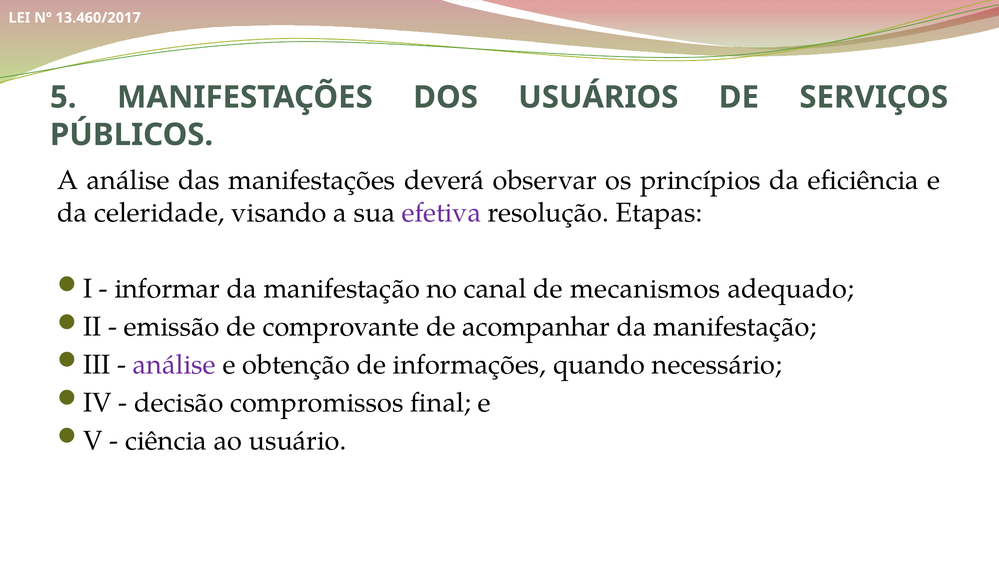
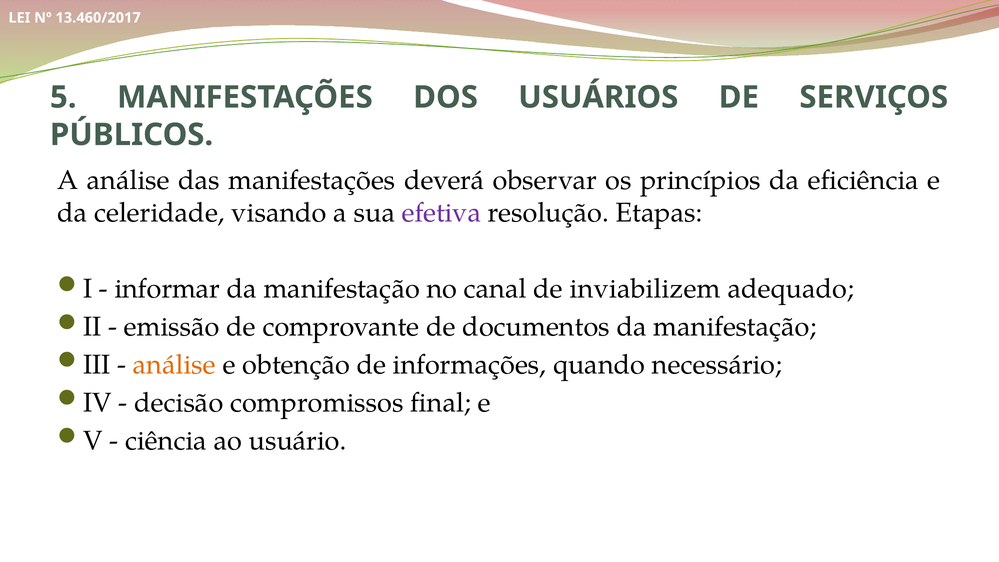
mecanismos: mecanismos -> inviabilizem (645, 289)
acompanhar: acompanhar -> documentos (536, 327)
análise colour: purple -> orange (174, 365)
